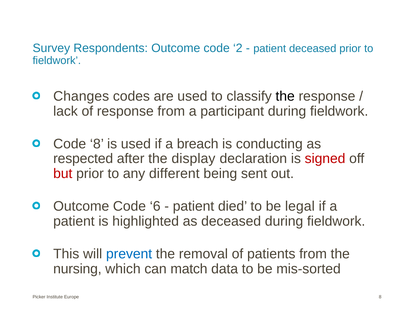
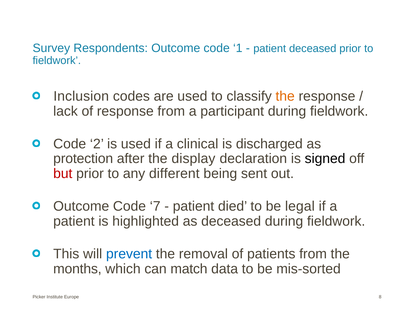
2: 2 -> 1 (238, 48)
Changes: Changes -> Inclusion (81, 96)
the colour: black -> orange (285, 96)
Code 8: 8 -> 2 (97, 144)
breach: breach -> clinical (198, 144)
conducting: conducting -> discharged (269, 144)
respected: respected -> protection (83, 158)
signed colour: red -> black (325, 158)
6: 6 -> 7 (155, 206)
nursing: nursing -> months (77, 268)
